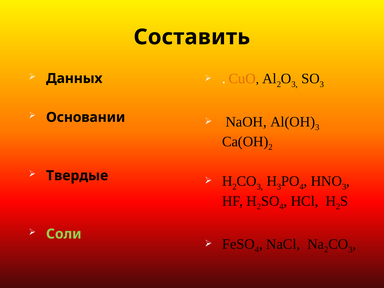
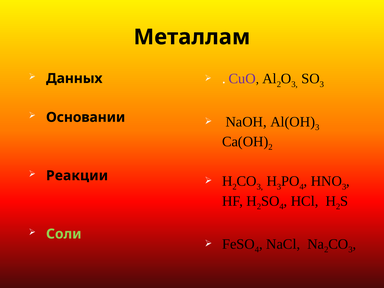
Составить: Составить -> Металлам (192, 37)
CuO colour: orange -> purple (242, 79)
Твердые: Твердые -> Реакции (77, 176)
